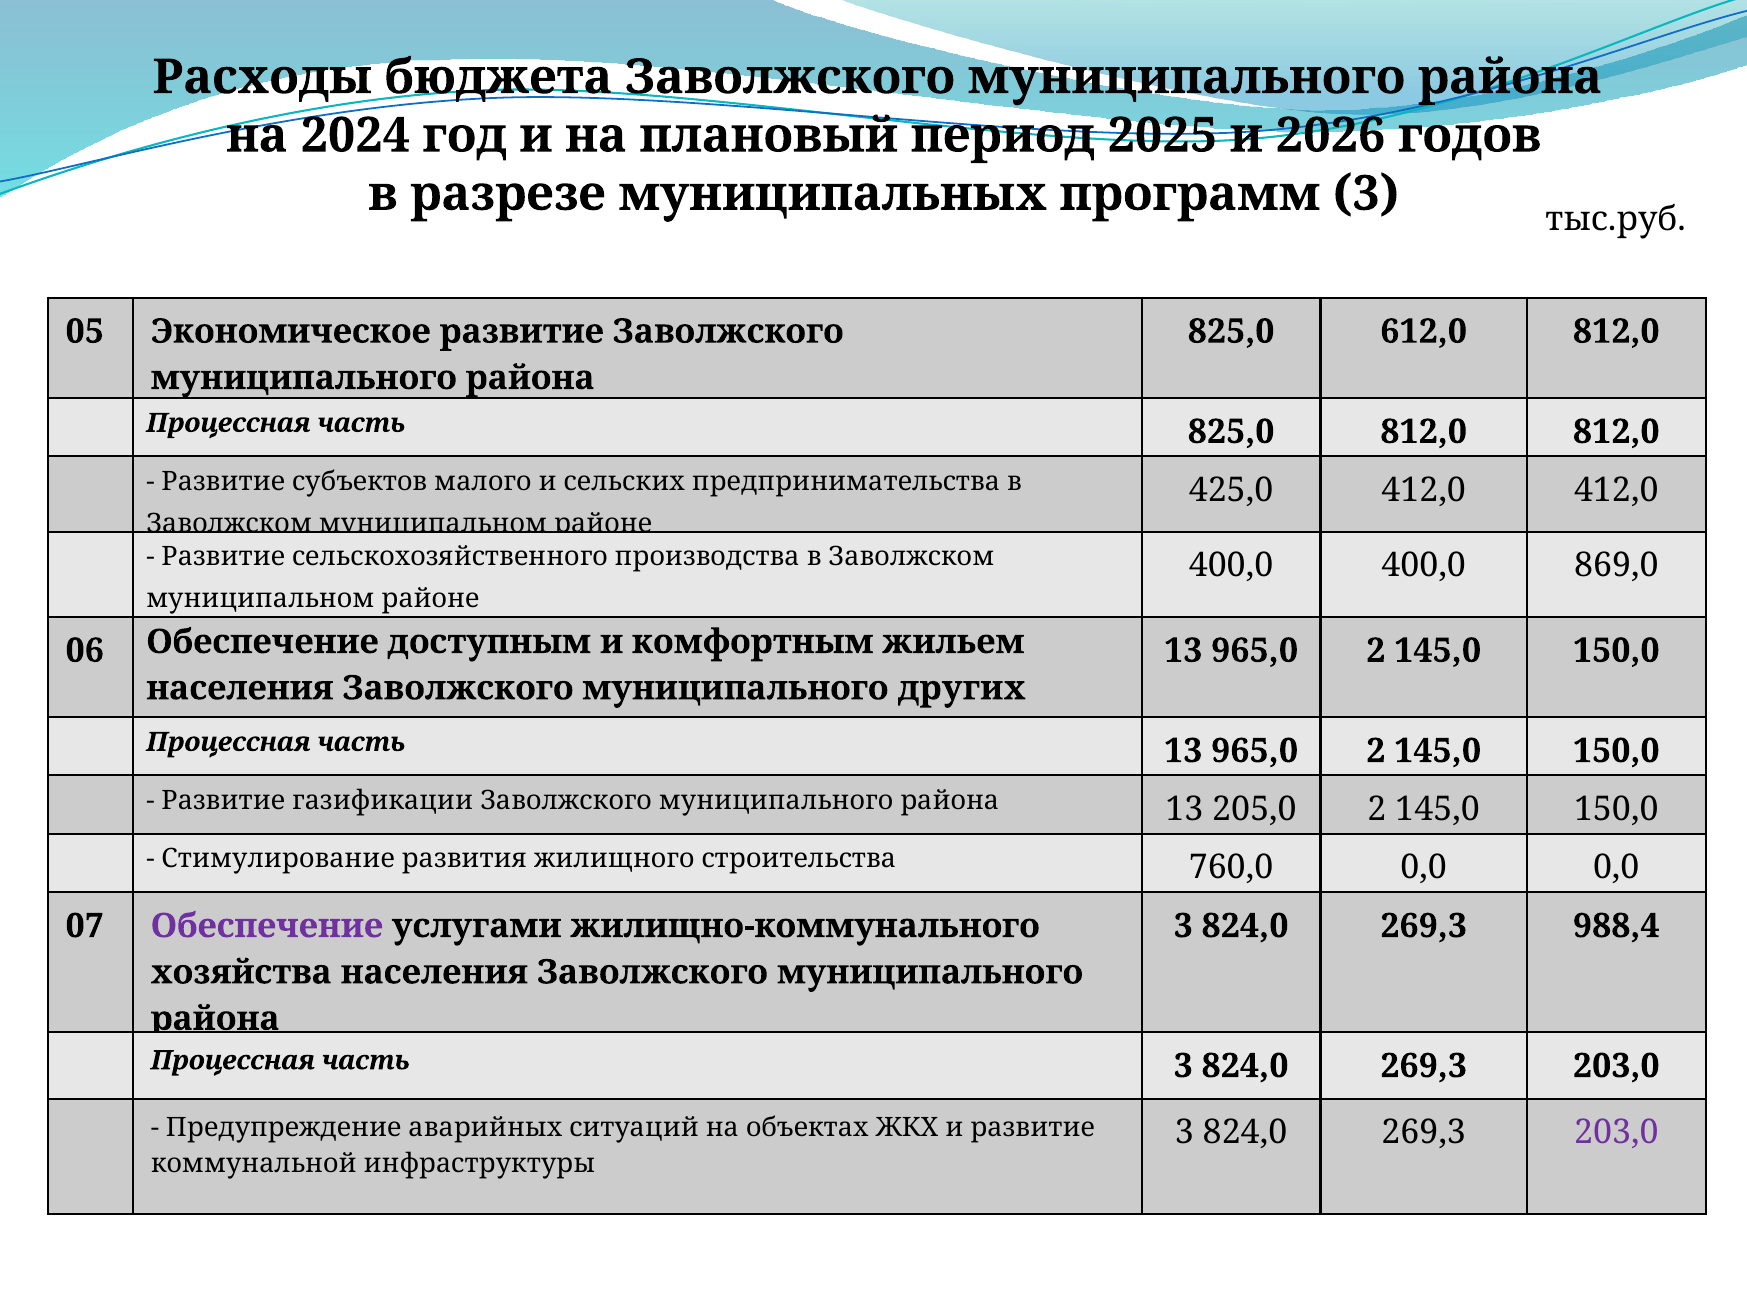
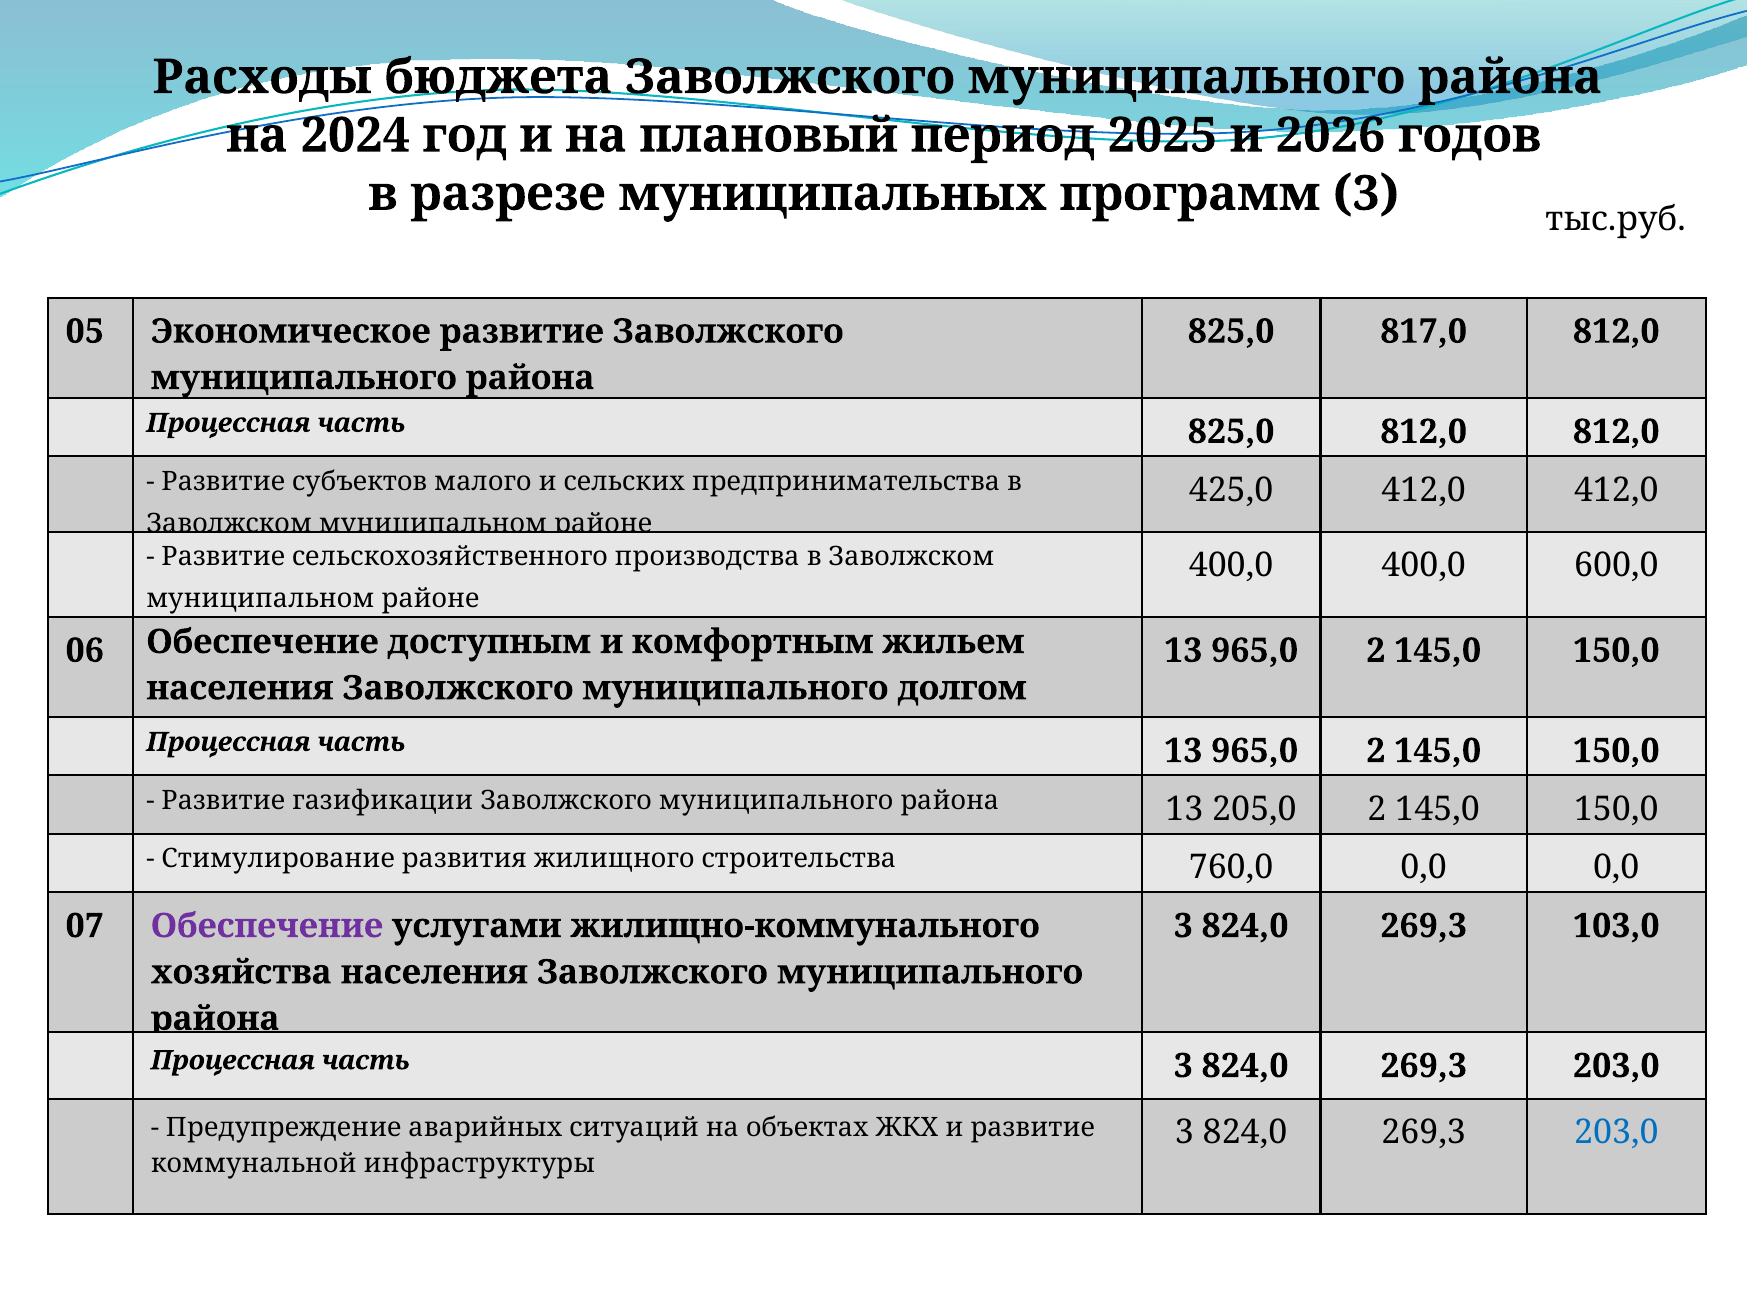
612,0: 612,0 -> 817,0 (1424, 331)
869,0: 869,0 -> 600,0 (1616, 565)
других: других -> долгом (962, 688)
988,4: 988,4 -> 103,0 (1616, 925)
203,0 colour: purple -> blue (1616, 1132)
